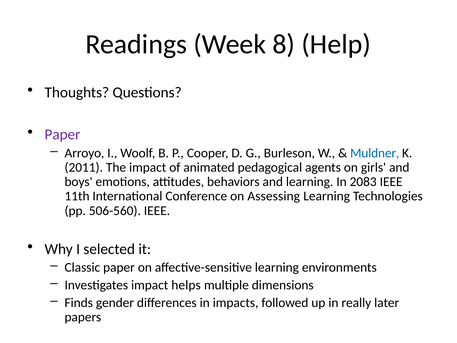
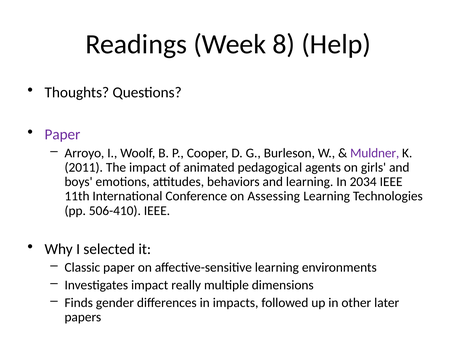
Muldner colour: blue -> purple (375, 153)
2083: 2083 -> 2034 (363, 182)
506-560: 506-560 -> 506-410 (115, 210)
helps: helps -> really (186, 285)
really: really -> other (356, 303)
